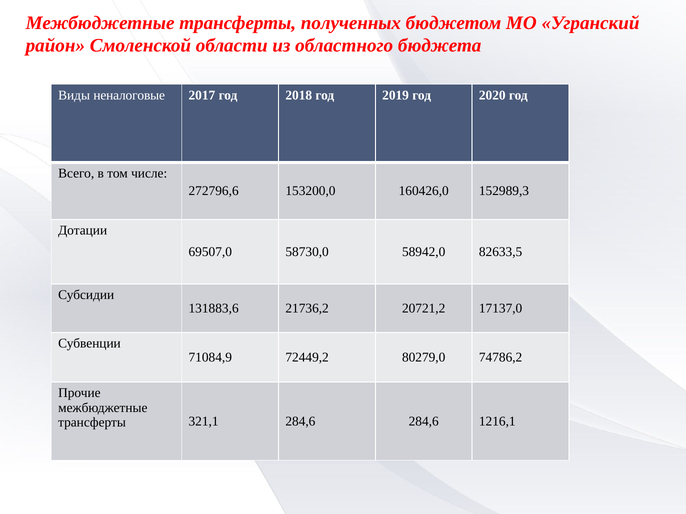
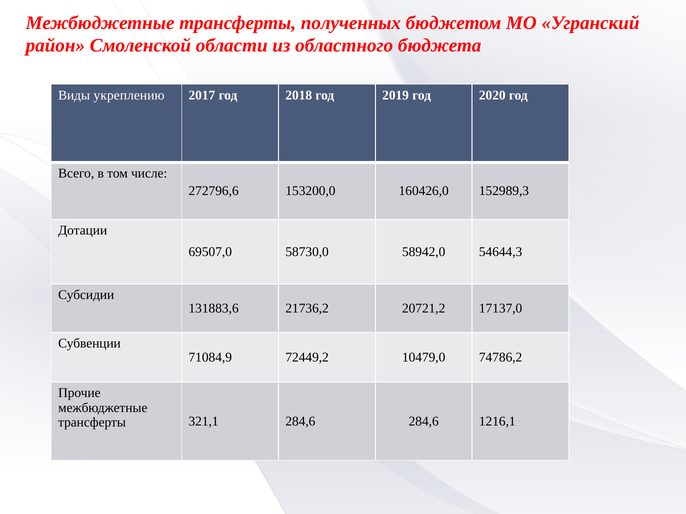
неналоговые: неналоговые -> укреплению (129, 95)
82633,5: 82633,5 -> 54644,3 (501, 252)
80279,0: 80279,0 -> 10479,0 (424, 358)
